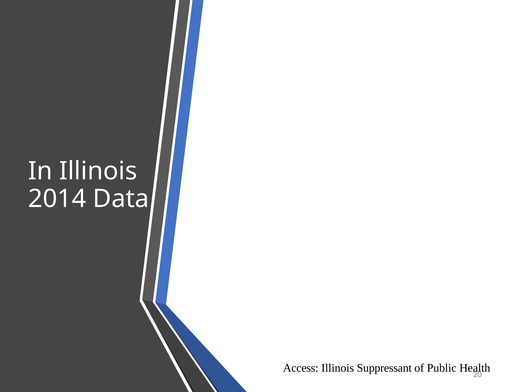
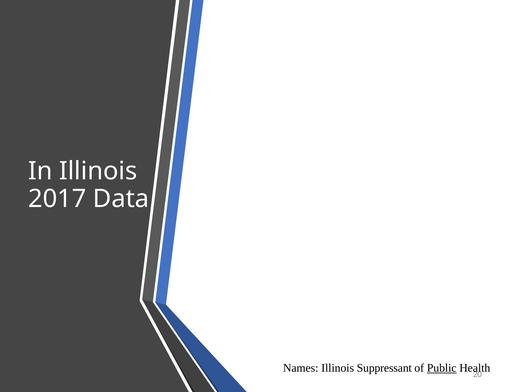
2014: 2014 -> 2017 (57, 199)
Access: Access -> Names (301, 368)
Public underline: none -> present (442, 368)
